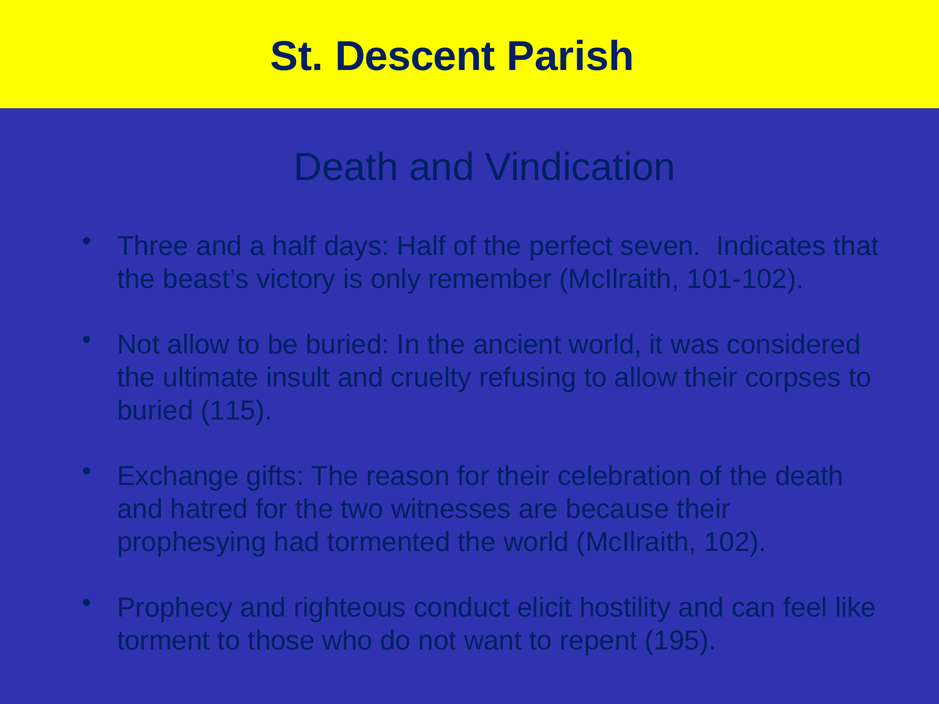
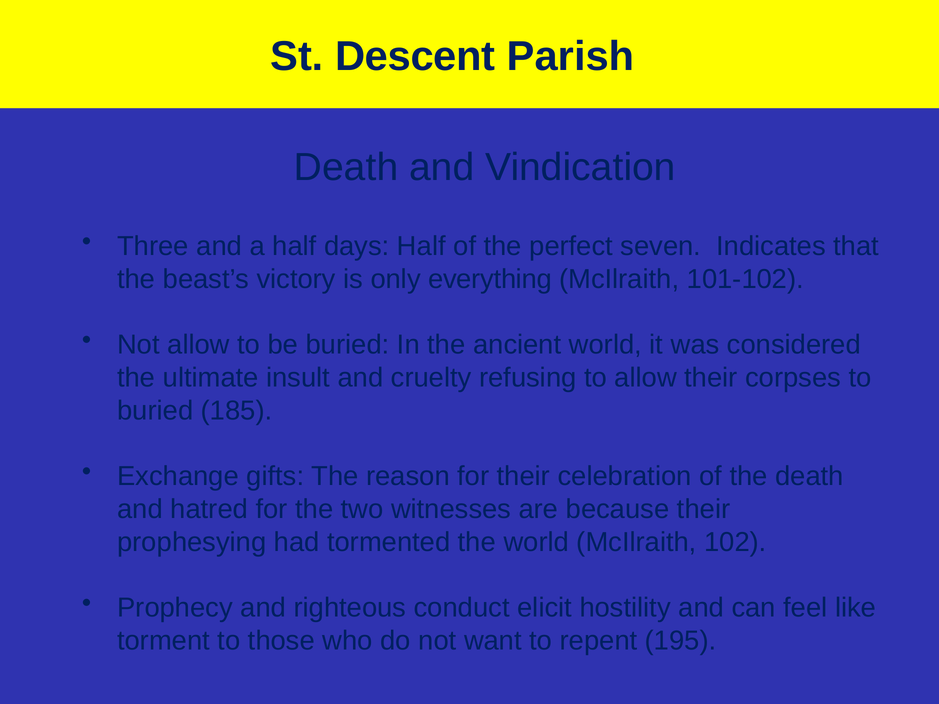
remember: remember -> everything (490, 279)
115: 115 -> 185 (237, 411)
